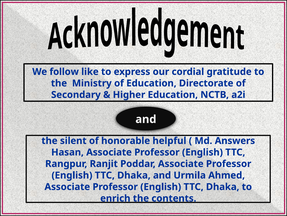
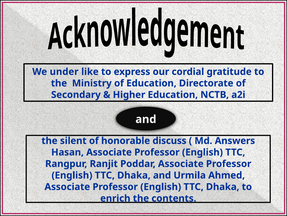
follow: follow -> under (64, 71)
helpful: helpful -> discuss (169, 140)
